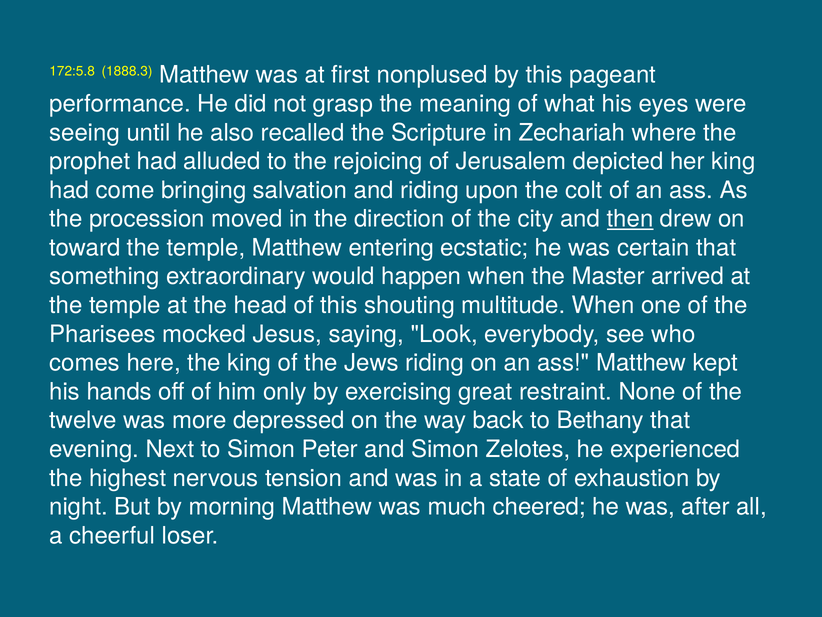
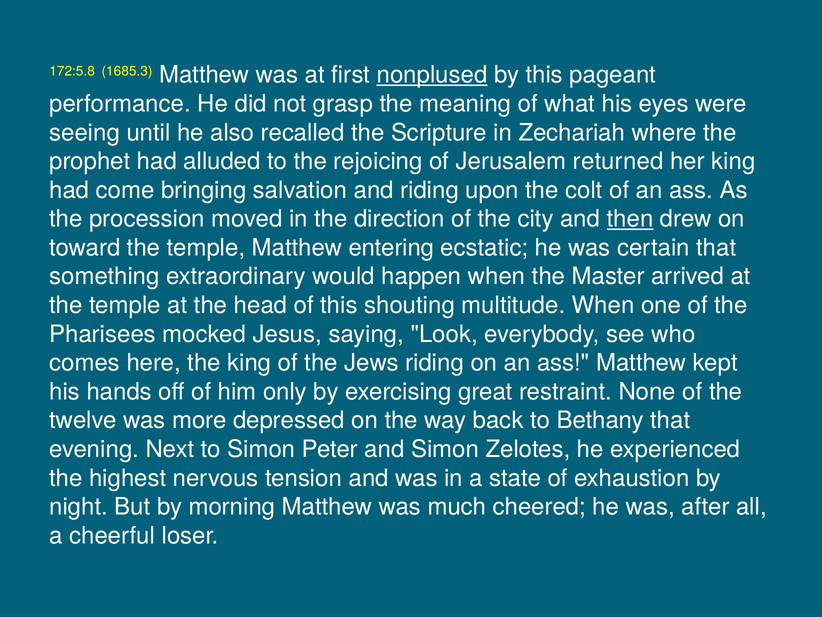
1888.3: 1888.3 -> 1685.3 (127, 71)
nonplused underline: none -> present (432, 75)
depicted: depicted -> returned (618, 161)
